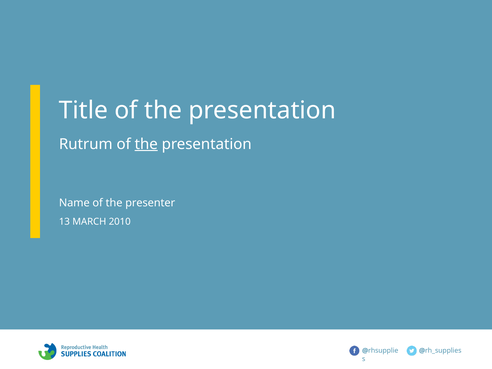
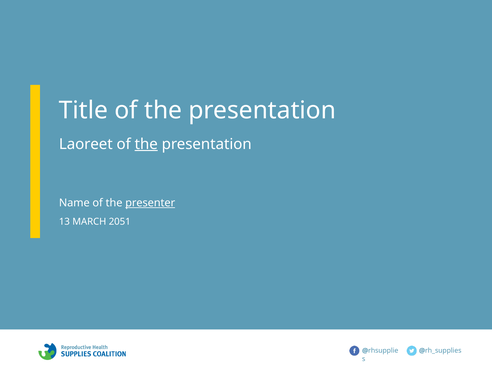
Rutrum: Rutrum -> Laoreet (86, 144)
presenter underline: none -> present (150, 203)
2010: 2010 -> 2051 (120, 222)
